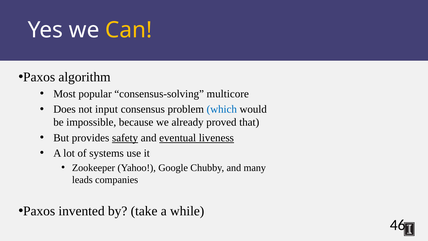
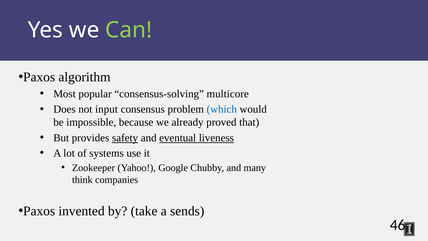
Can colour: yellow -> light green (129, 30)
leads: leads -> think (82, 180)
while: while -> sends (187, 211)
